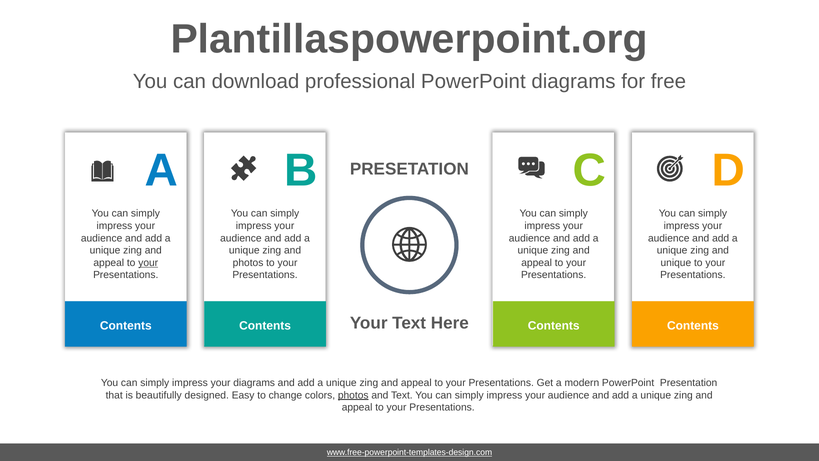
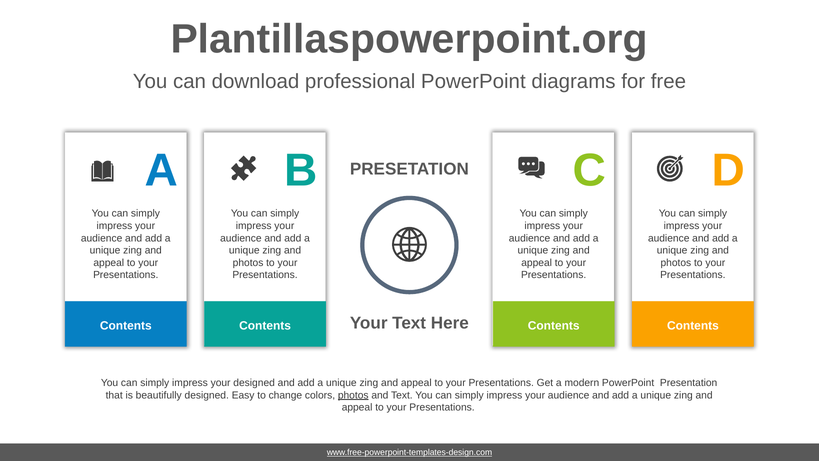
your underline: present -> none (148, 263)
unique: unique -> photos (676, 263)
your diagrams: diagrams -> designed (254, 383)
